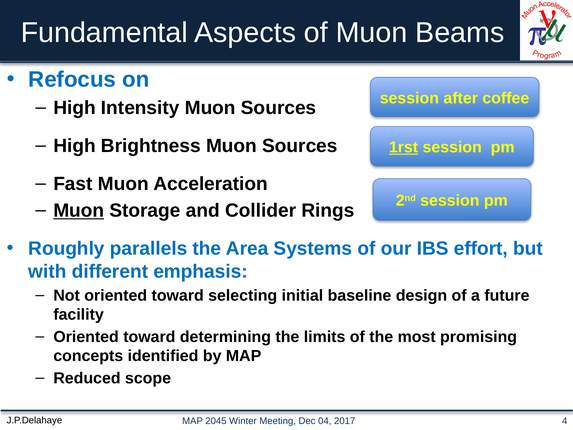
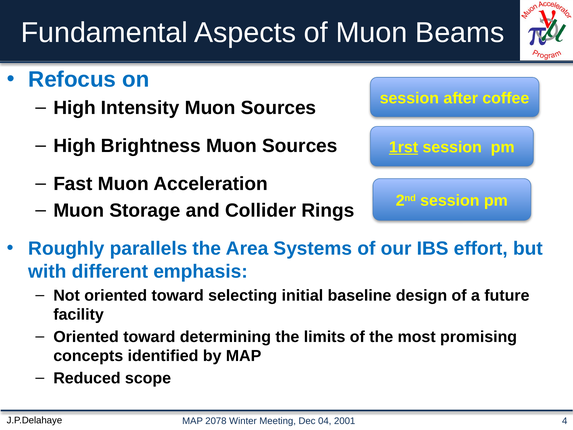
Muon underline: present -> none (79, 210)
2045: 2045 -> 2078 (216, 421)
2017: 2017 -> 2001 (345, 421)
